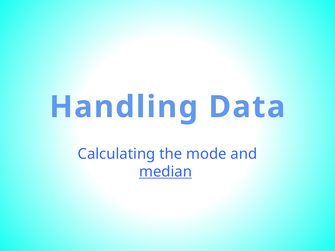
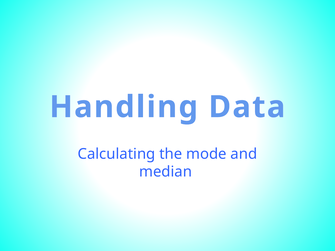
median underline: present -> none (166, 172)
